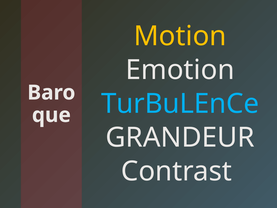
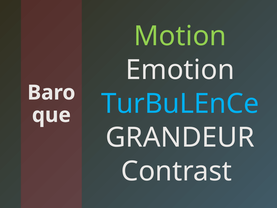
Motion colour: yellow -> light green (180, 36)
